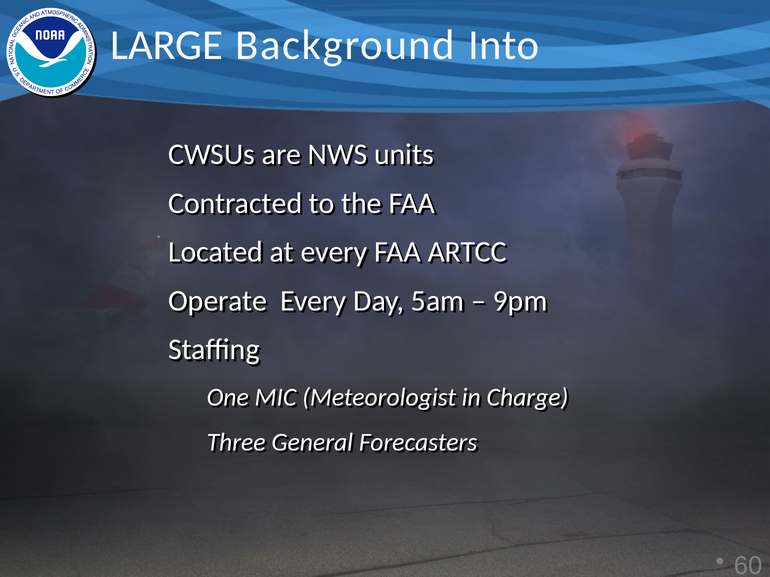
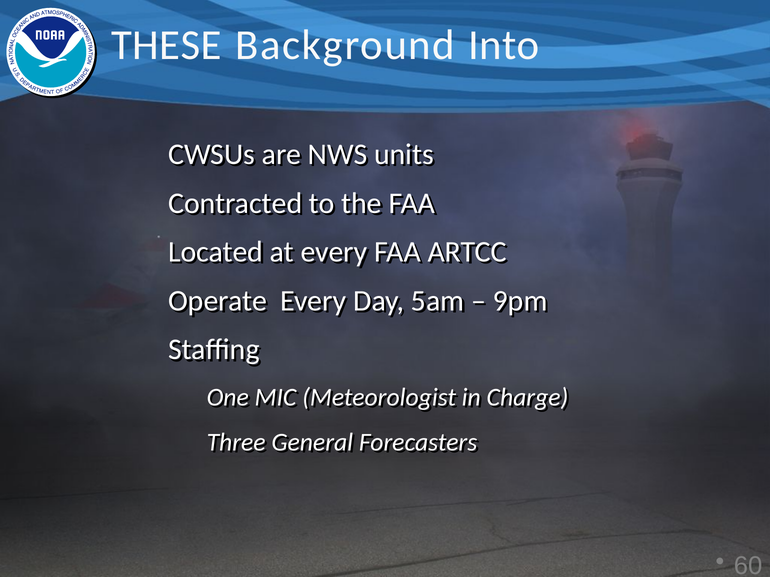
LARGE: LARGE -> THESE (166, 45)
